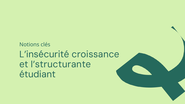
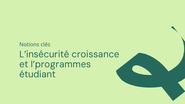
l’structurante: l’structurante -> l’programmes (61, 64)
